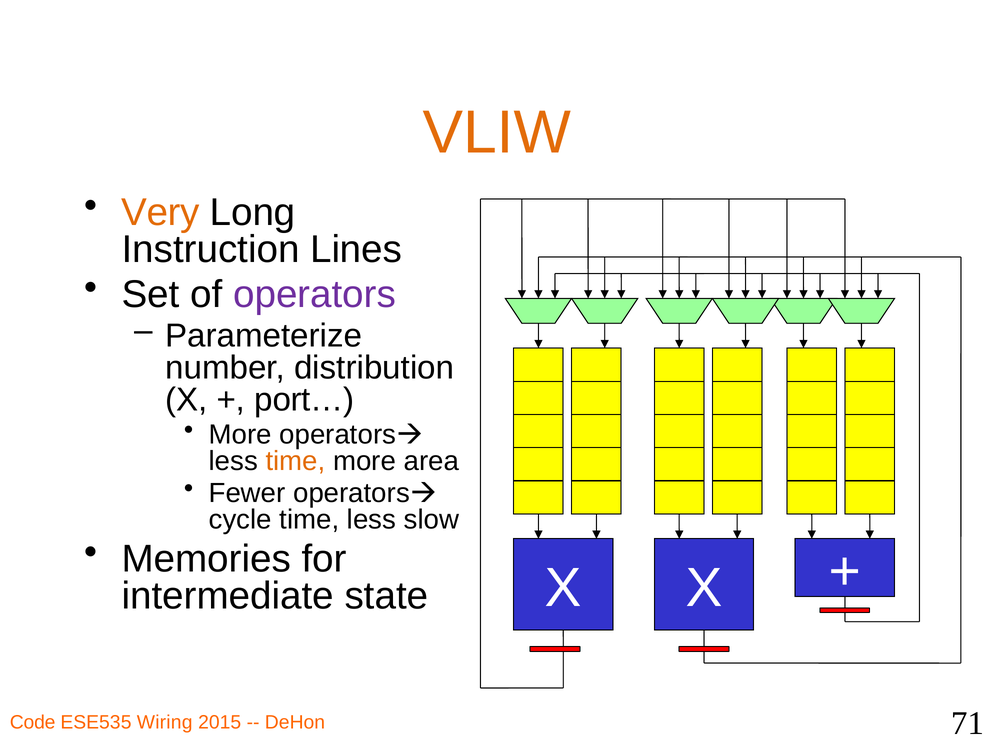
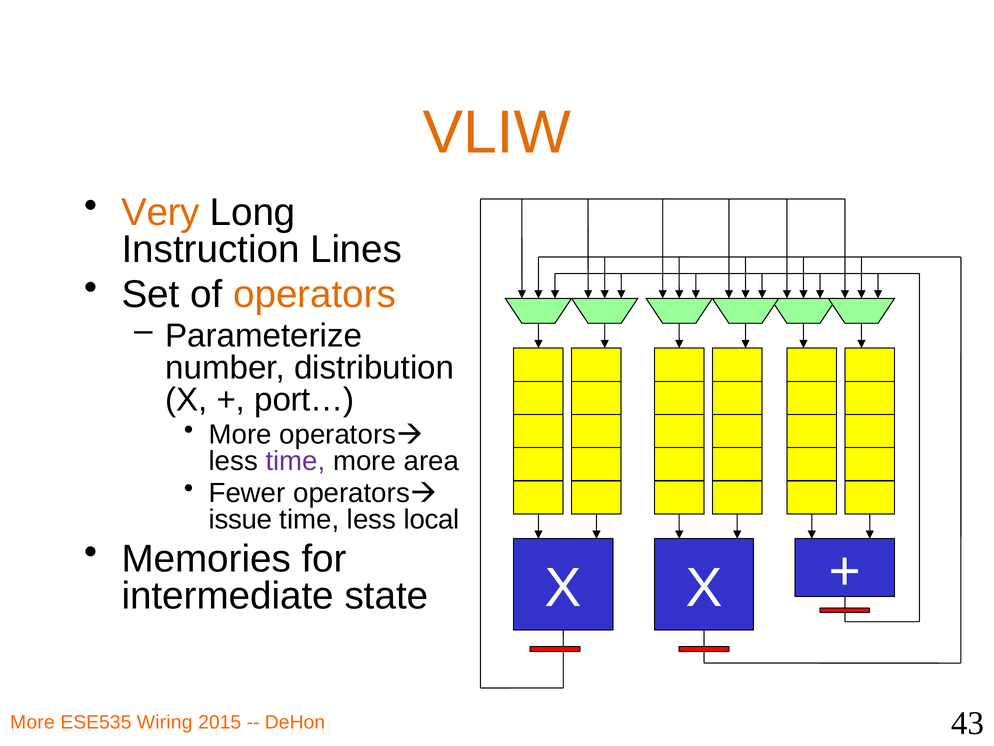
operators colour: purple -> orange (315, 294)
time colour: orange -> purple (295, 461)
cycle: cycle -> issue (240, 519)
slow: slow -> local (431, 519)
Code: Code -> More (32, 722)
71: 71 -> 43 (967, 723)
